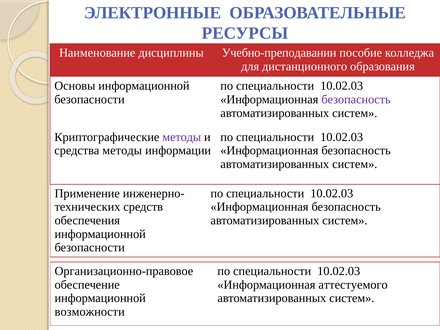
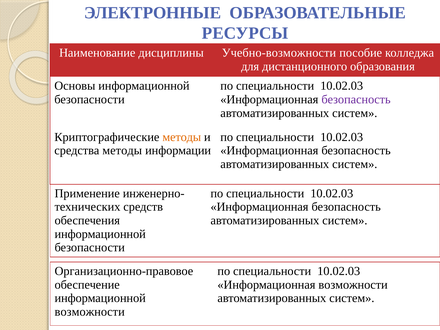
Учебно-преподавании: Учебно-преподавании -> Учебно-возможности (279, 53)
методы colour: purple -> orange (182, 137)
Информационная аттестуемого: аттестуемого -> возможности (353, 285)
